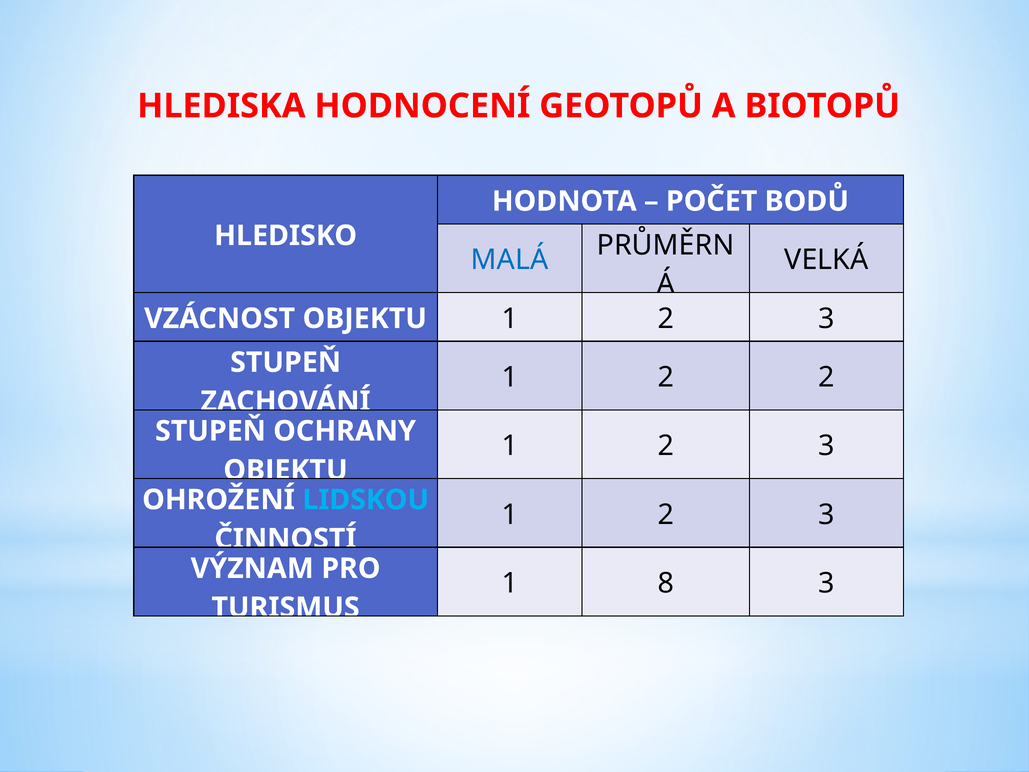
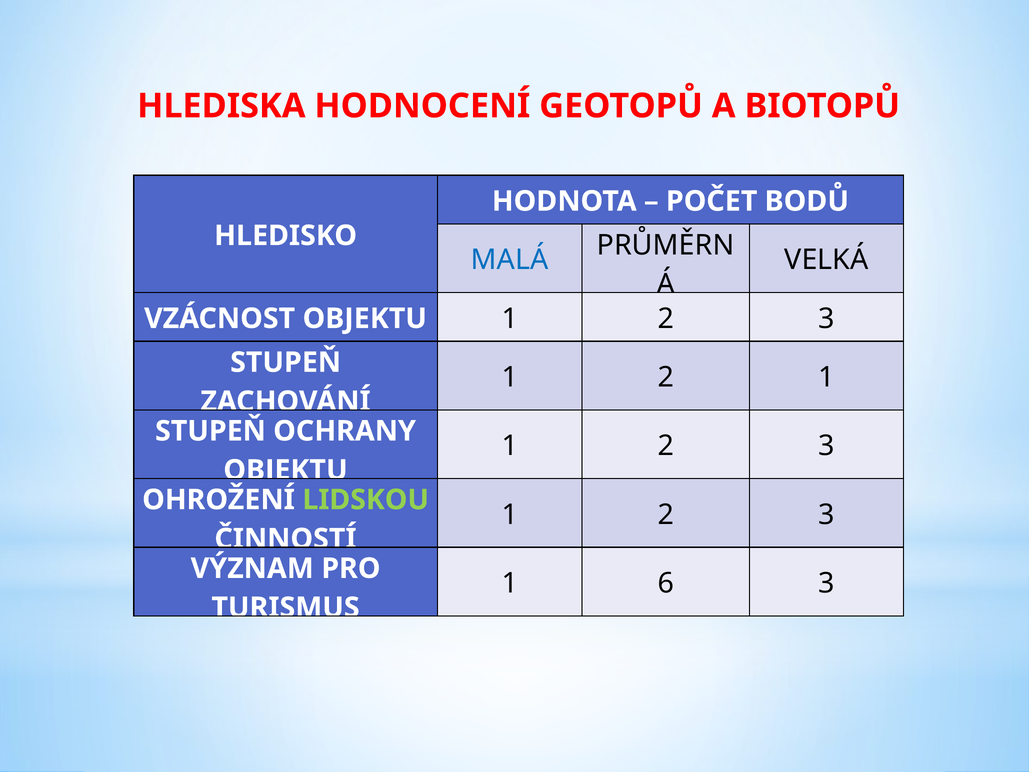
2 2: 2 -> 1 (826, 377)
LIDSKOU colour: light blue -> light green (366, 500)
8: 8 -> 6 (666, 583)
